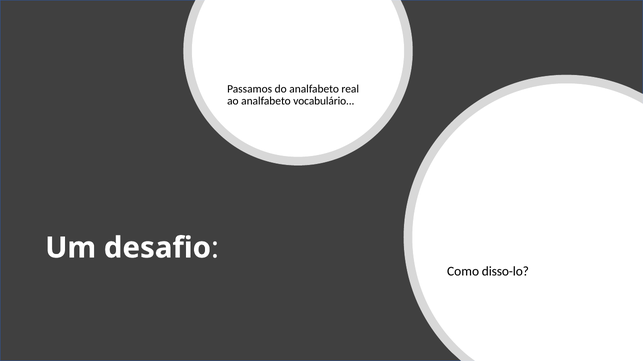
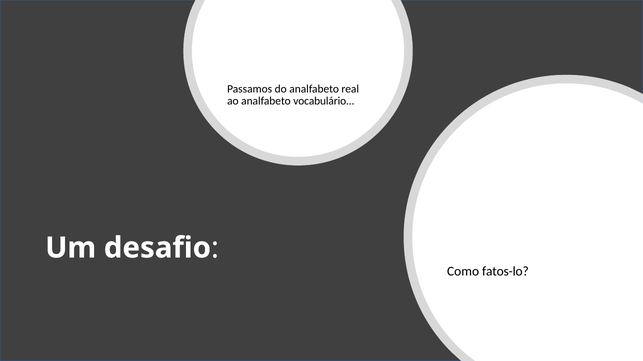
disso-lo: disso-lo -> fatos-lo (505, 272)
